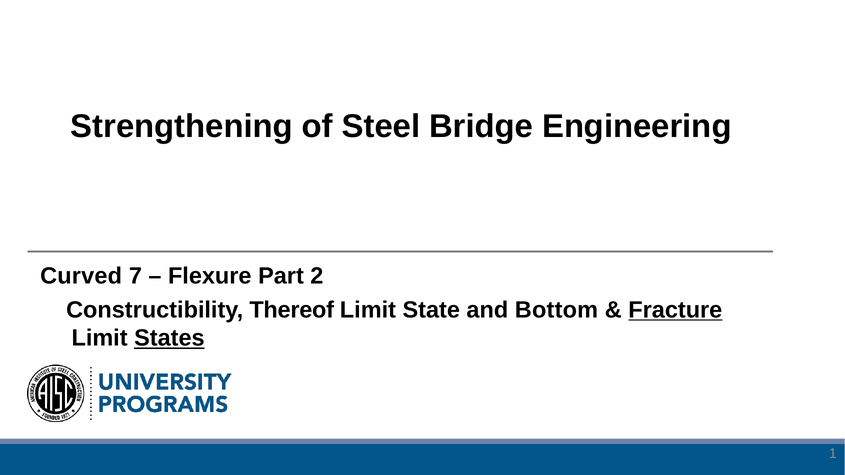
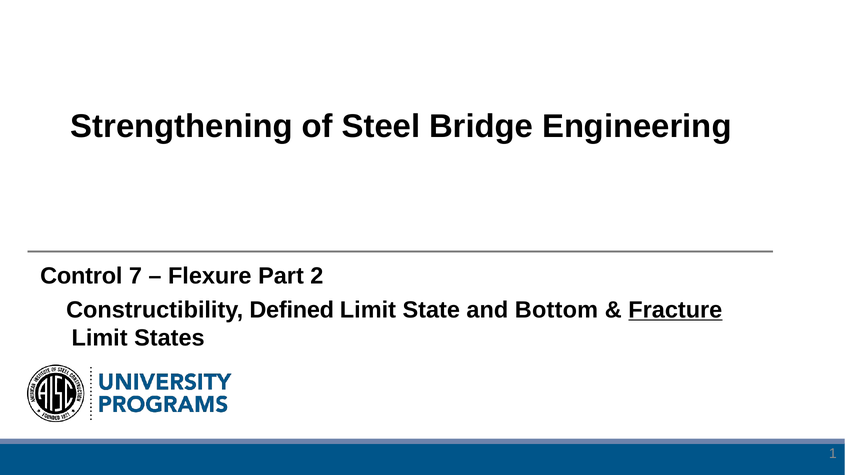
Curved: Curved -> Control (81, 276)
Thereof: Thereof -> Defined (292, 310)
States underline: present -> none (169, 338)
